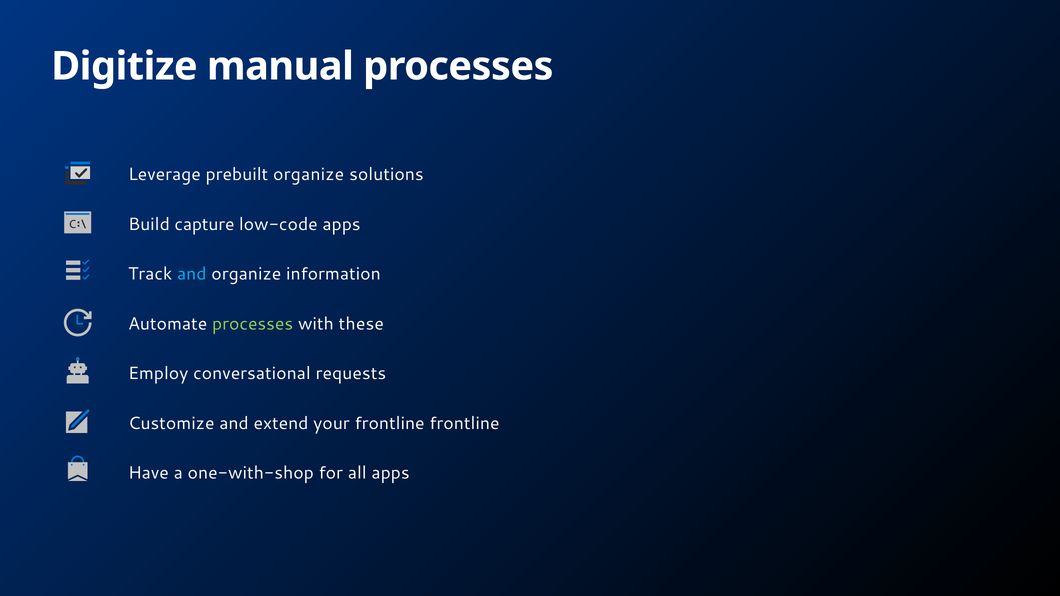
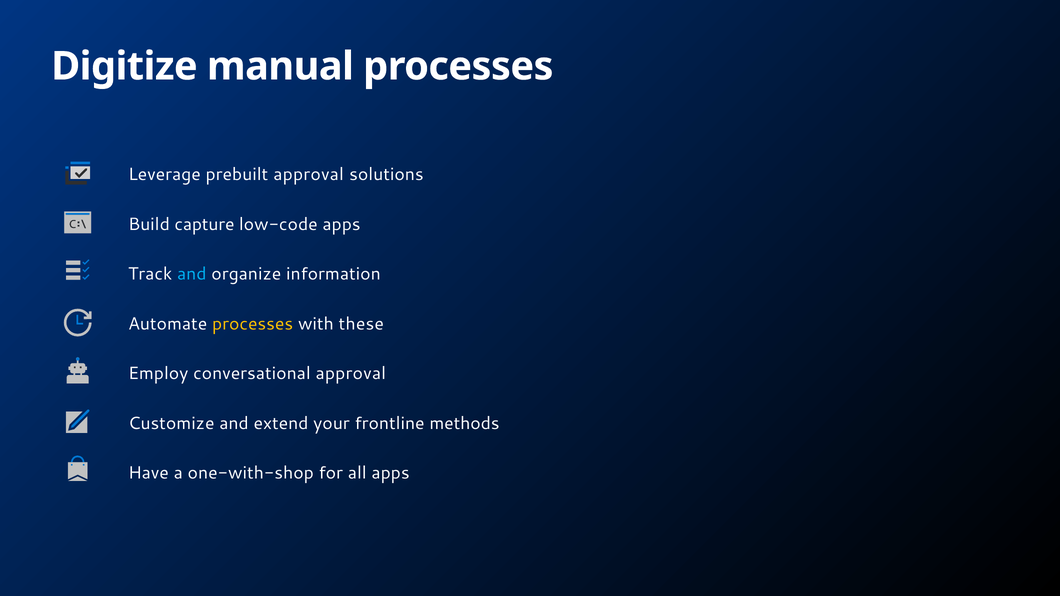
prebuilt organize: organize -> approval (309, 174)
processes colour: light green -> yellow (253, 324)
conversational requests: requests -> approval (351, 374)
frontline frontline: frontline -> methods (465, 424)
